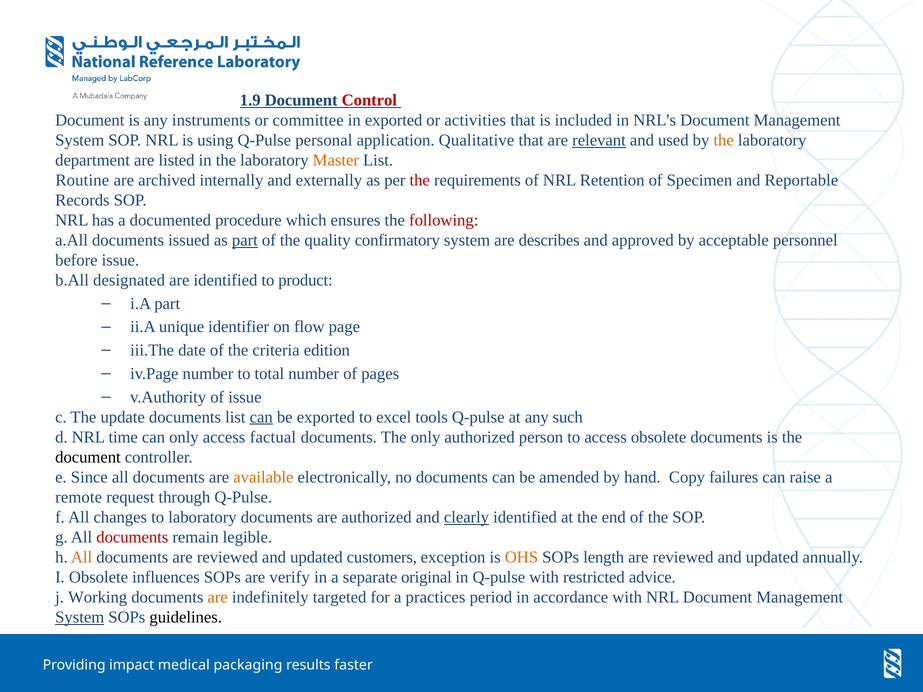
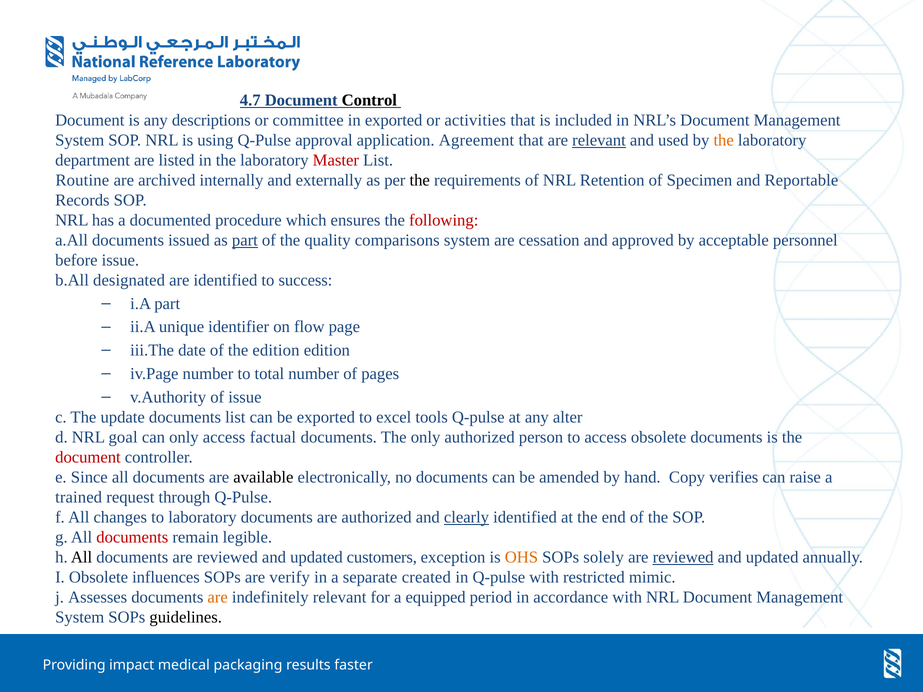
1.9: 1.9 -> 4.7 (250, 100)
Control colour: red -> black (369, 100)
instruments: instruments -> descriptions (211, 120)
personal: personal -> approval (324, 140)
Qualitative: Qualitative -> Agreement (477, 140)
Master colour: orange -> red (336, 160)
the colour: red -> black (420, 180)
confirmatory: confirmatory -> comparisons (397, 240)
describes: describes -> cessation (549, 240)
product: product -> success (305, 280)
the criteria: criteria -> edition (276, 350)
can underline: present -> none (261, 417)
such: such -> alter (568, 417)
time: time -> goal (123, 437)
document colour: black -> red (88, 457)
available colour: orange -> black (263, 477)
failures: failures -> verifies (734, 477)
remote: remote -> trained (79, 497)
All colour: orange -> black (82, 557)
length: length -> solely (604, 557)
reviewed underline: none -> present (683, 557)
original: original -> created (426, 577)
advice: advice -> mimic (652, 577)
Working: Working -> Assesses (98, 597)
indefinitely targeted: targeted -> relevant (340, 597)
practices: practices -> equipped (436, 597)
System underline: present -> none (80, 617)
